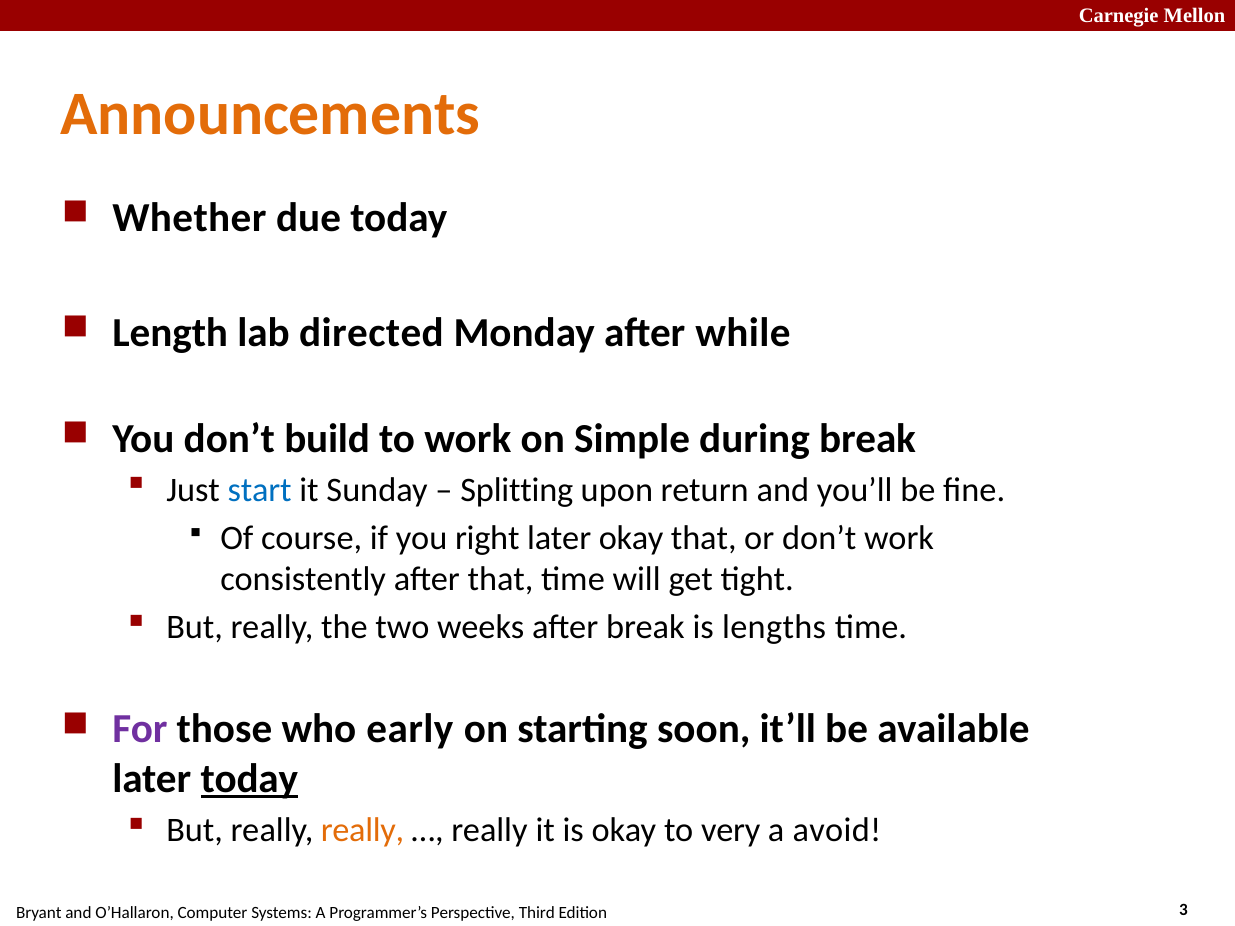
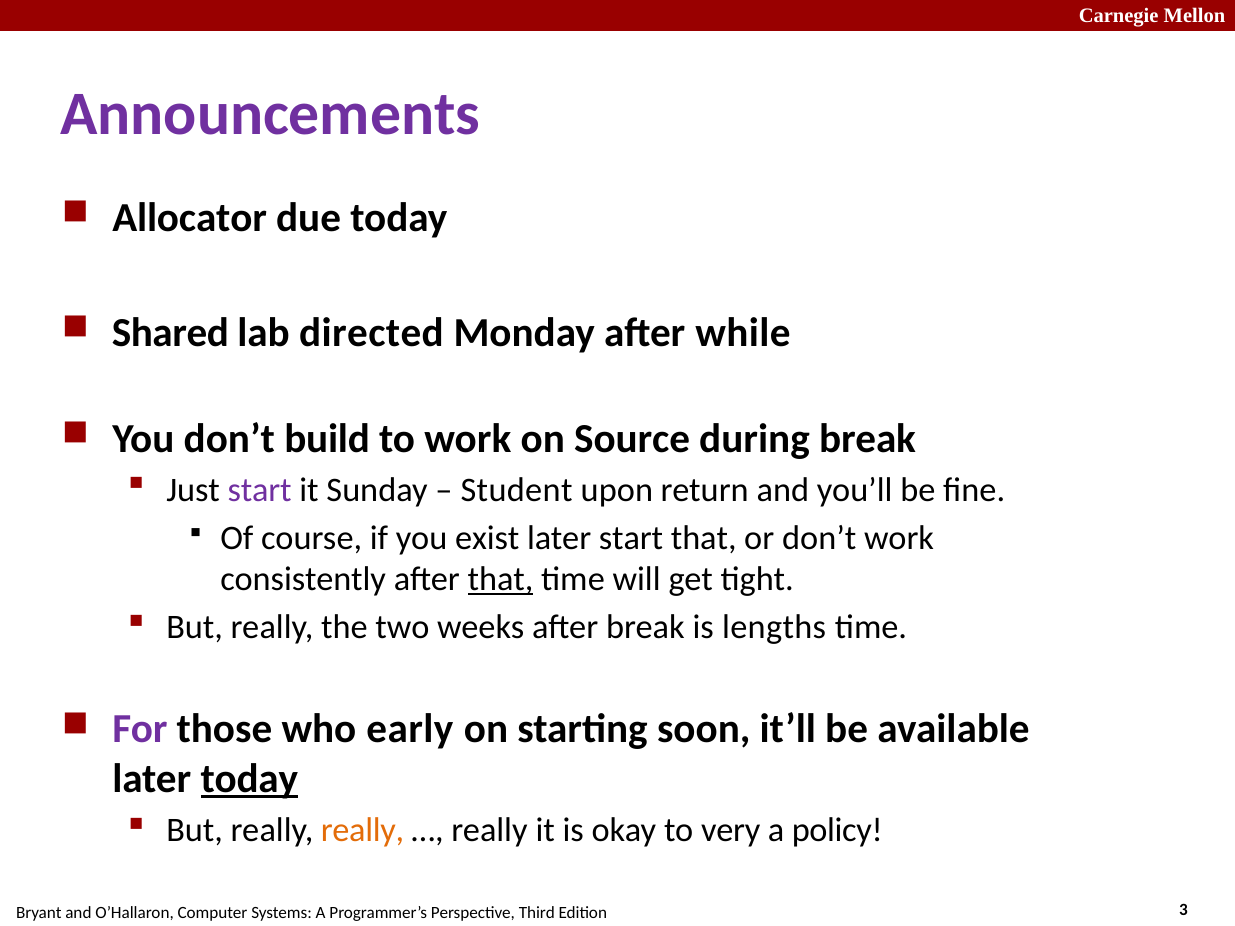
Announcements colour: orange -> purple (270, 115)
Whether: Whether -> Allocator (190, 218)
Length: Length -> Shared (170, 333)
Simple: Simple -> Source (632, 439)
start colour: blue -> purple (260, 490)
Splitting: Splitting -> Student (517, 490)
right: right -> exist (487, 538)
later okay: okay -> start (631, 538)
that underline: none -> present (500, 580)
avoid: avoid -> policy (837, 831)
